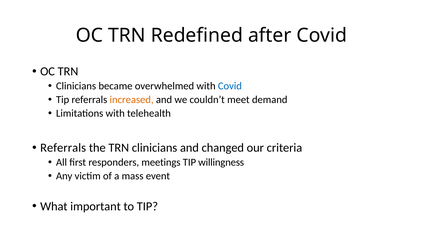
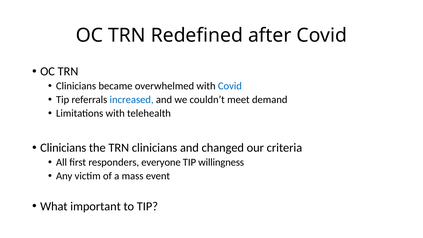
increased colour: orange -> blue (132, 100)
Referrals: Referrals -> Clinicians (63, 148)
meetings: meetings -> everyone (161, 162)
